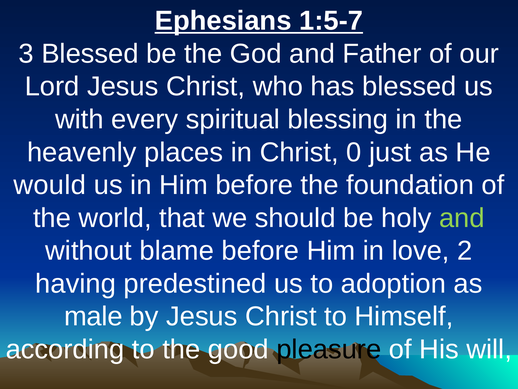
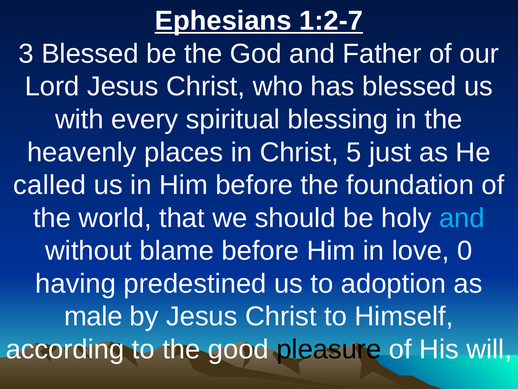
1:5-7: 1:5-7 -> 1:2-7 (331, 21)
0: 0 -> 5 (354, 152)
would: would -> called (50, 185)
and colour: light green -> light blue (462, 218)
2: 2 -> 0 (465, 251)
